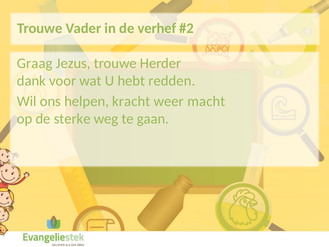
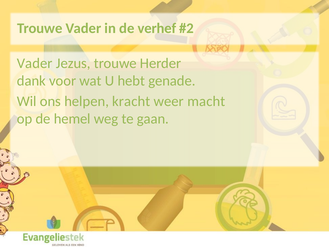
Graag: Graag -> Vader (35, 63)
redden: redden -> genade (172, 81)
sterke: sterke -> hemel (72, 119)
